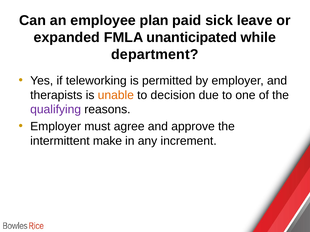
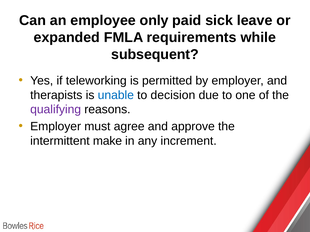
plan: plan -> only (154, 20)
unanticipated: unanticipated -> requirements (192, 37)
department: department -> subsequent (155, 54)
unable colour: orange -> blue (116, 95)
